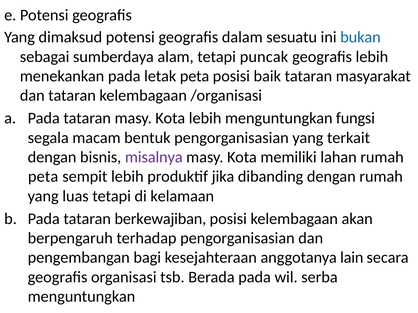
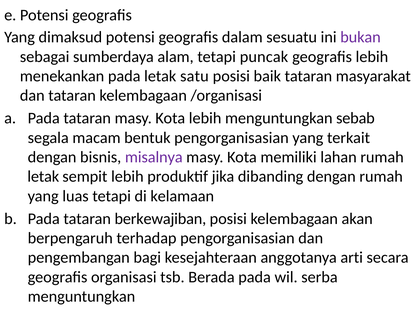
bukan colour: blue -> purple (361, 37)
letak peta: peta -> satu (194, 76)
fungsi: fungsi -> sebab (355, 118)
peta: peta -> letak (43, 177)
lain: lain -> arti (352, 258)
